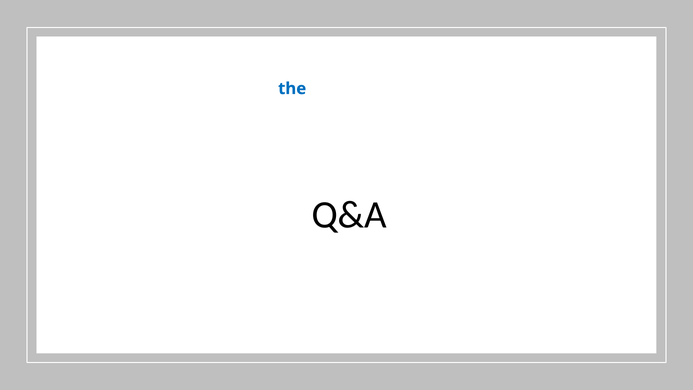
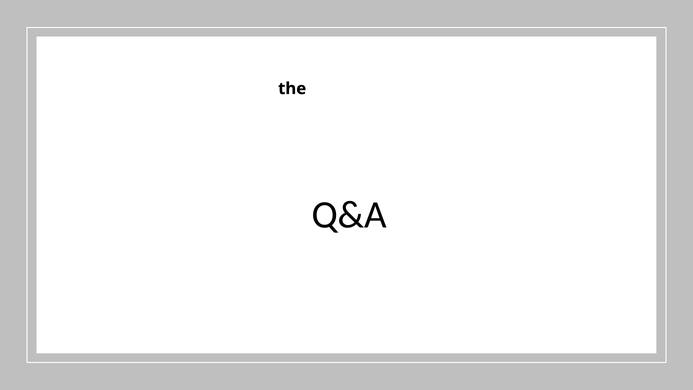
the colour: blue -> black (292, 89)
